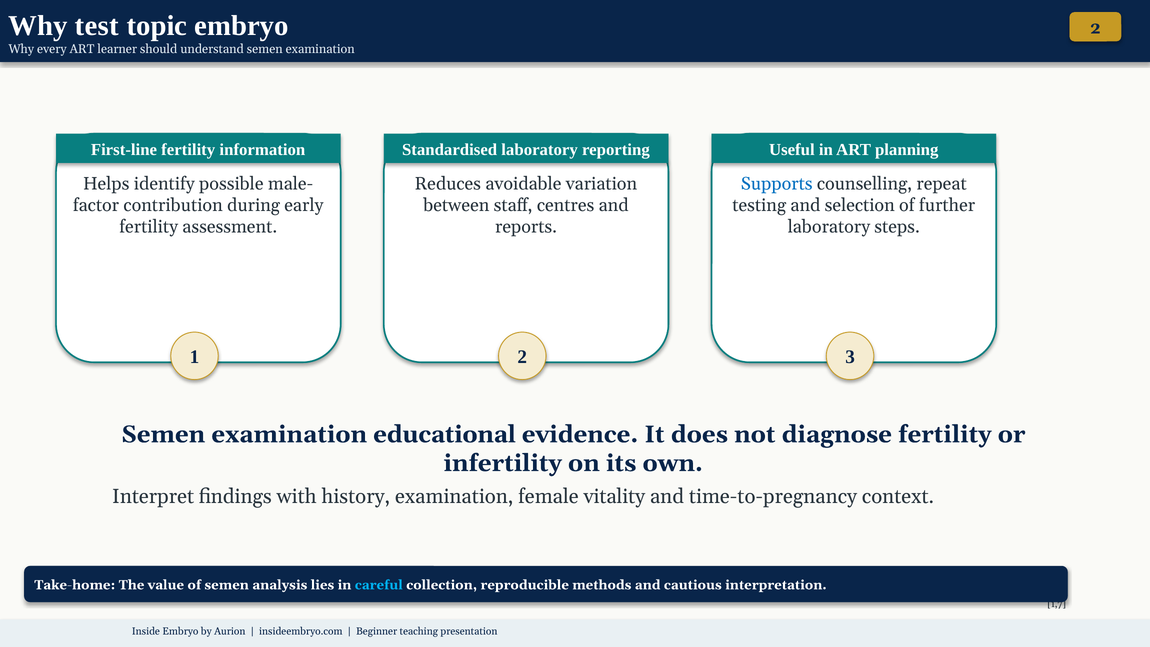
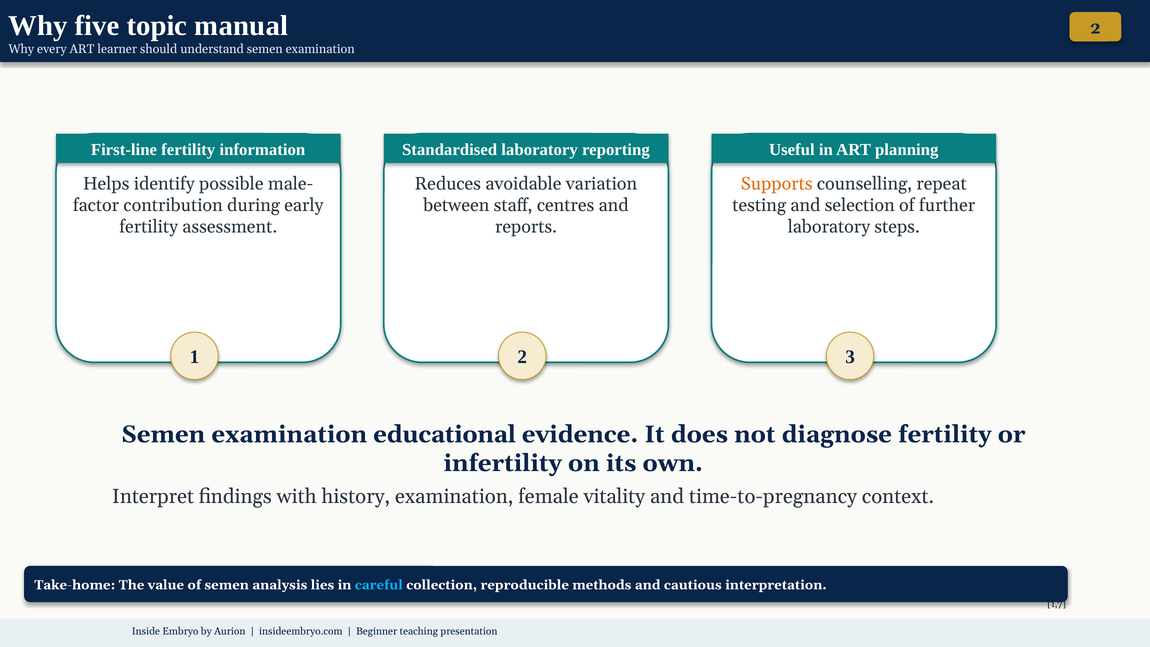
test: test -> five (97, 26)
topic embryo: embryo -> manual (241, 26)
Supports colour: blue -> orange (777, 184)
